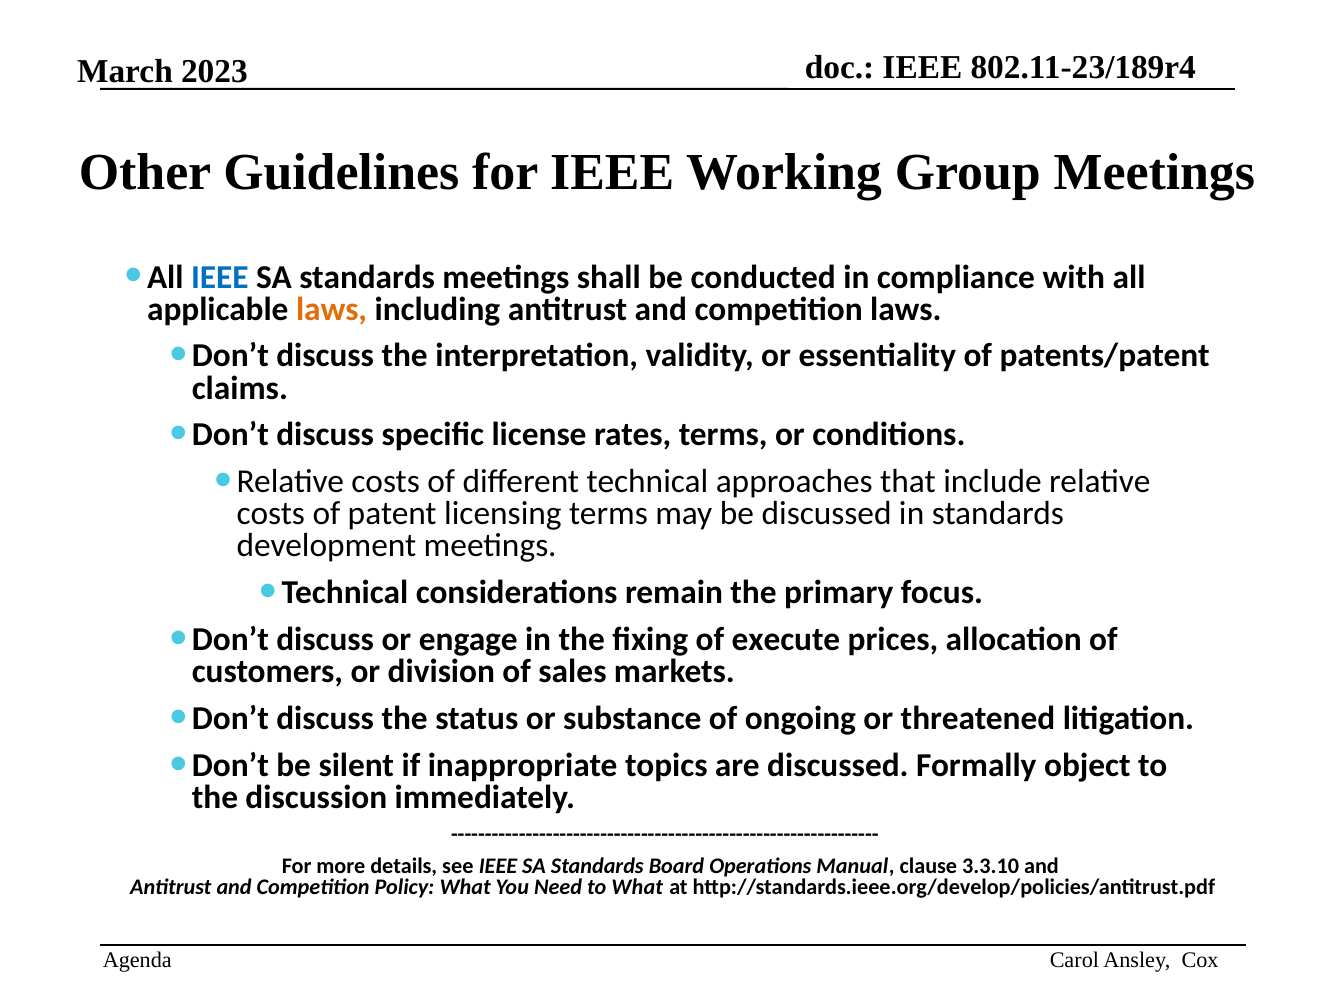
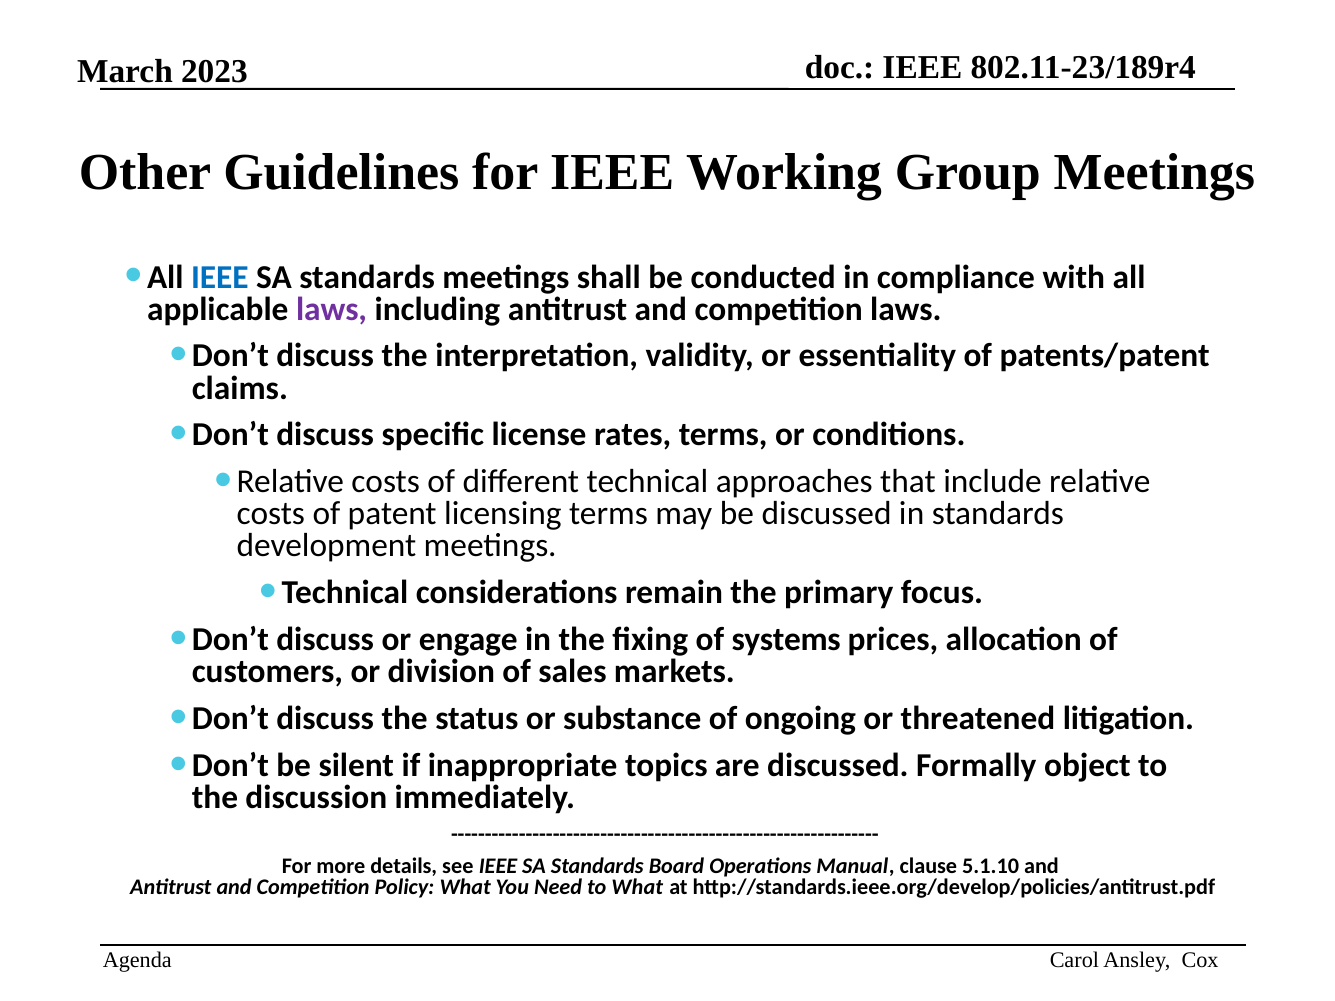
laws colour: orange -> purple (332, 309)
execute: execute -> systems (786, 640)
3.3.10: 3.3.10 -> 5.1.10 (991, 866)
